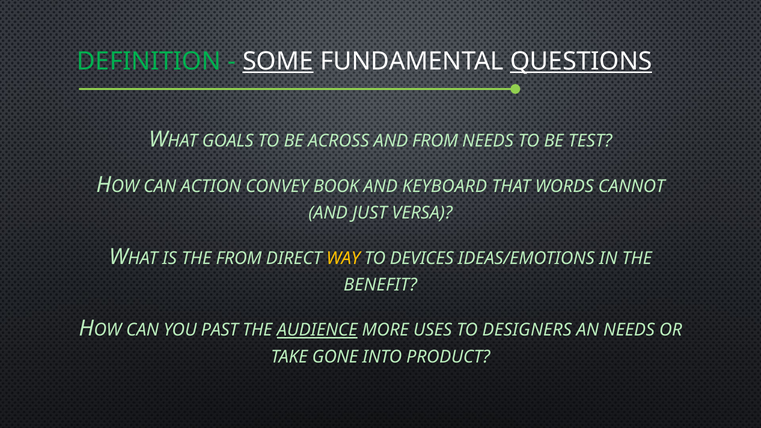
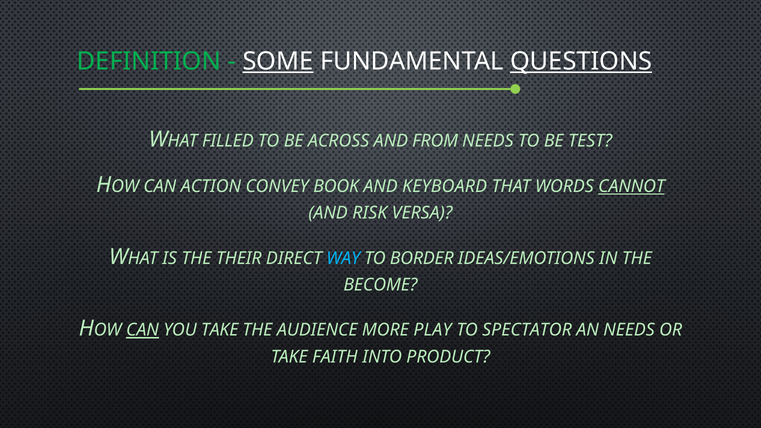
GOALS: GOALS -> FILLED (228, 141)
CANNOT underline: none -> present (632, 186)
JUST: JUST -> RISK (370, 213)
THE FROM: FROM -> THEIR (239, 258)
WAY colour: yellow -> light blue (343, 258)
DEVICES: DEVICES -> BORDER (422, 258)
BENEFIT: BENEFIT -> BECOME (380, 285)
CAN underline: none -> present (142, 330)
YOU PAST: PAST -> TAKE (220, 330)
AUDIENCE underline: present -> none (317, 330)
USES: USES -> PLAY (433, 330)
DESIGNERS: DESIGNERS -> SPECTATOR (527, 330)
GONE: GONE -> FAITH (335, 357)
